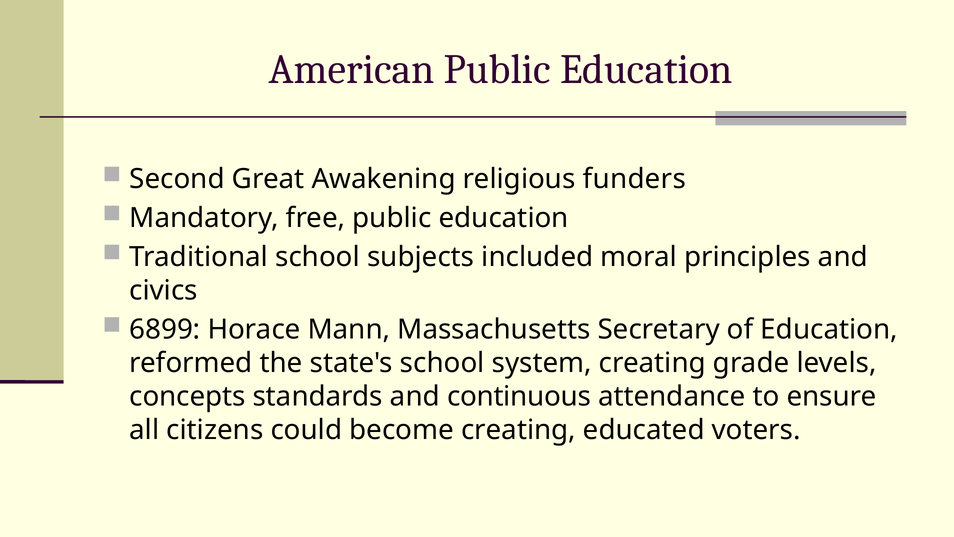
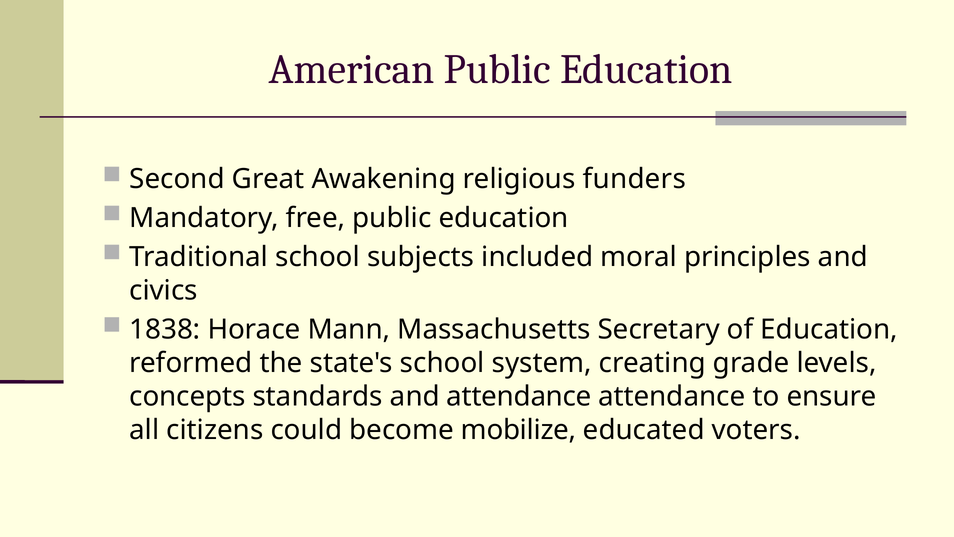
6899: 6899 -> 1838 (165, 329)
and continuous: continuous -> attendance (519, 396)
become creating: creating -> mobilize (519, 430)
